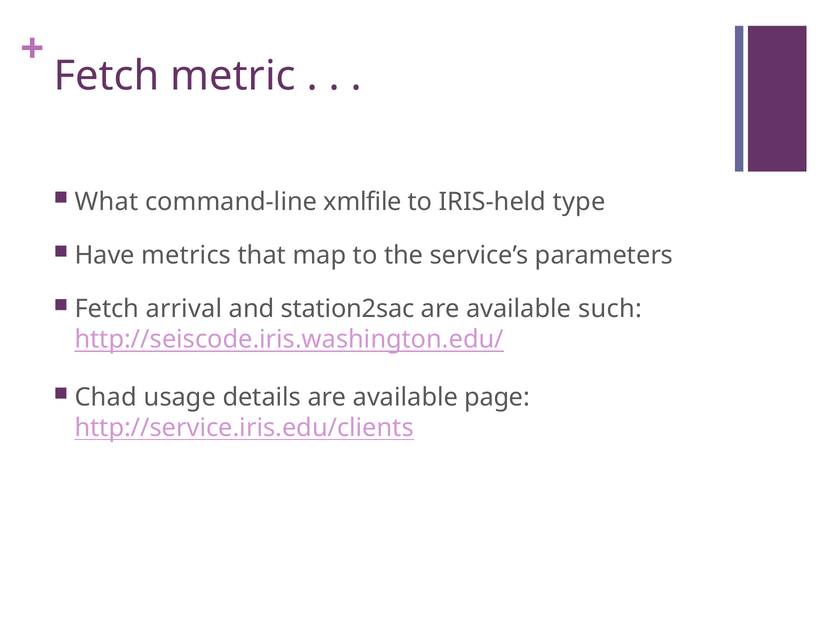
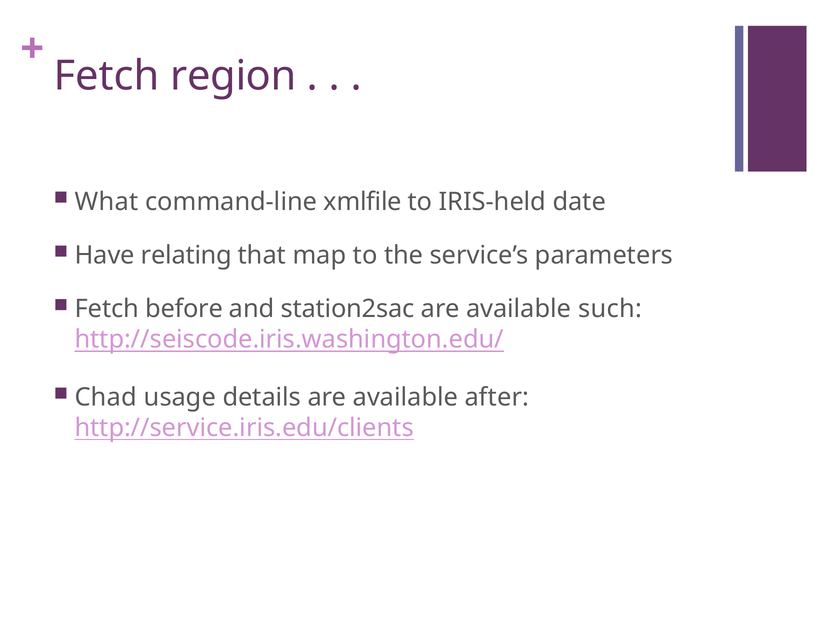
metric: metric -> region (233, 76)
type: type -> date (579, 202)
metrics: metrics -> relating (186, 255)
arrival: arrival -> before (184, 309)
page: page -> after (497, 397)
